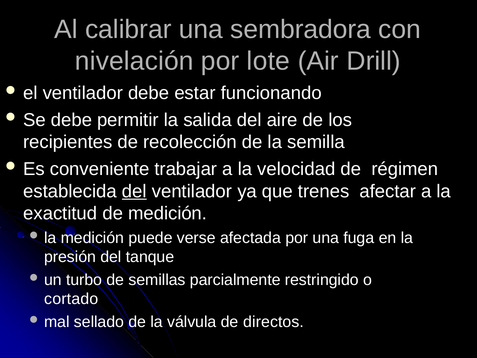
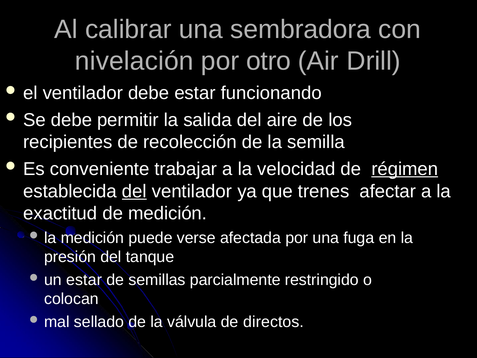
lote: lote -> otro (269, 61)
régimen underline: none -> present (405, 169)
un turbo: turbo -> estar (84, 280)
cortado: cortado -> colocan (71, 299)
